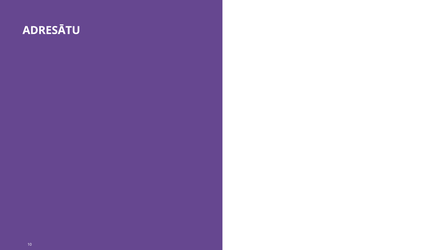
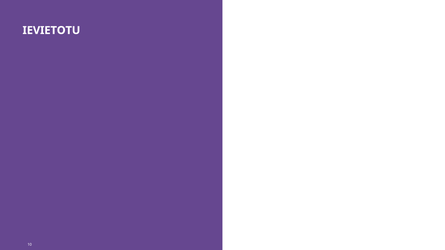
ADRESĀTU: ADRESĀTU -> IEVIETOTU (51, 30)
